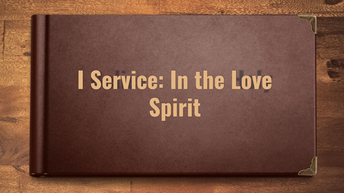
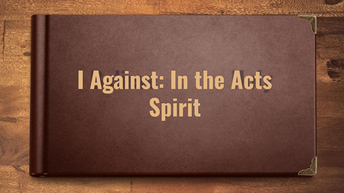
Service: Service -> Against (127, 82)
Love: Love -> Acts (251, 82)
